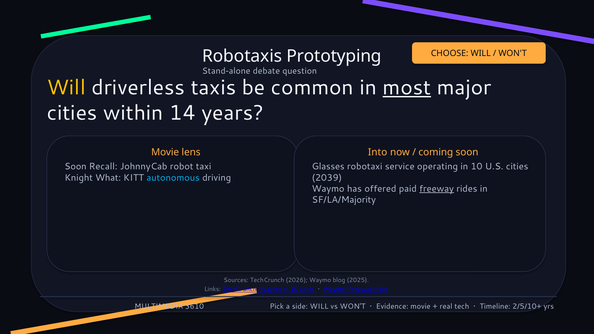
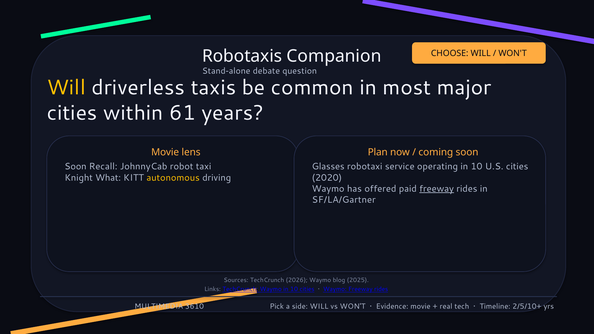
Prototyping: Prototyping -> Companion (334, 56)
most underline: present -> none (407, 88)
14: 14 -> 61 (182, 113)
Into: Into -> Plan (378, 152)
autonomous colour: light blue -> yellow (173, 178)
2039: 2039 -> 2020 (327, 178)
SF/LA/Majority: SF/LA/Majority -> SF/LA/Gartner (344, 200)
